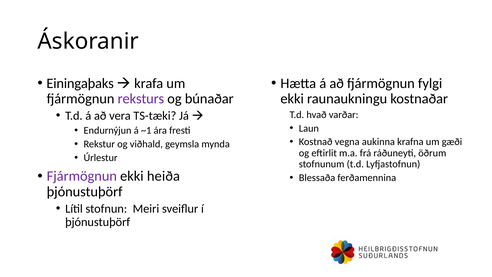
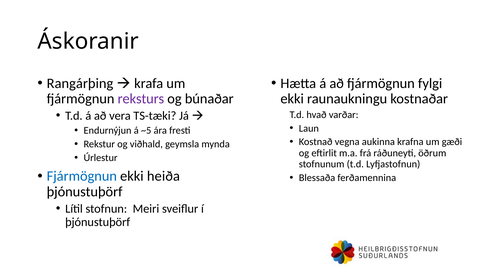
Einingaþaks: Einingaþaks -> Rangárþing (80, 83)
~1: ~1 -> ~5 (146, 130)
Fjármögnun colour: purple -> blue (82, 176)
